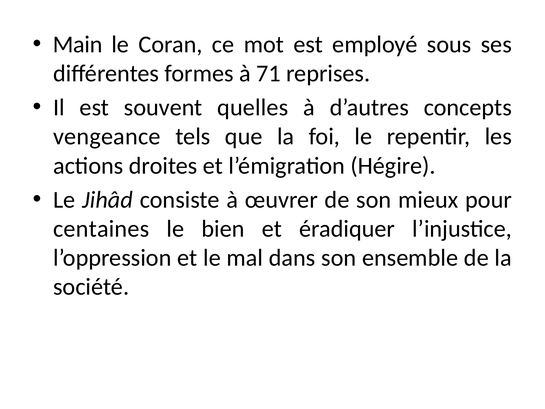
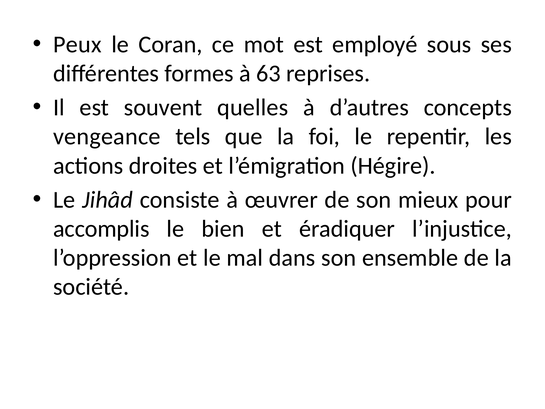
Main: Main -> Peux (77, 45)
71: 71 -> 63 (268, 74)
centaines: centaines -> accomplis (101, 229)
